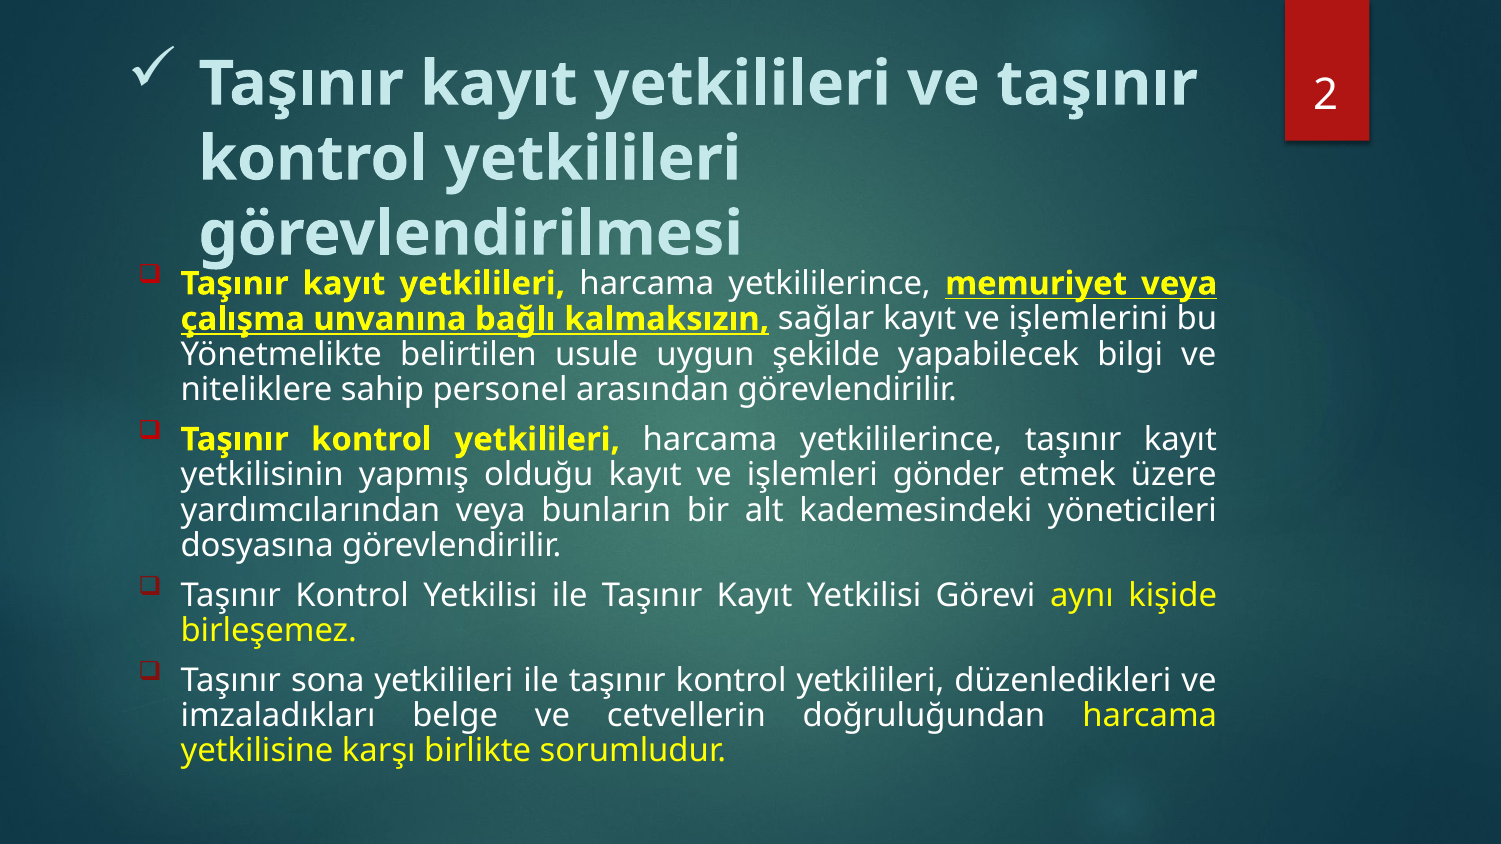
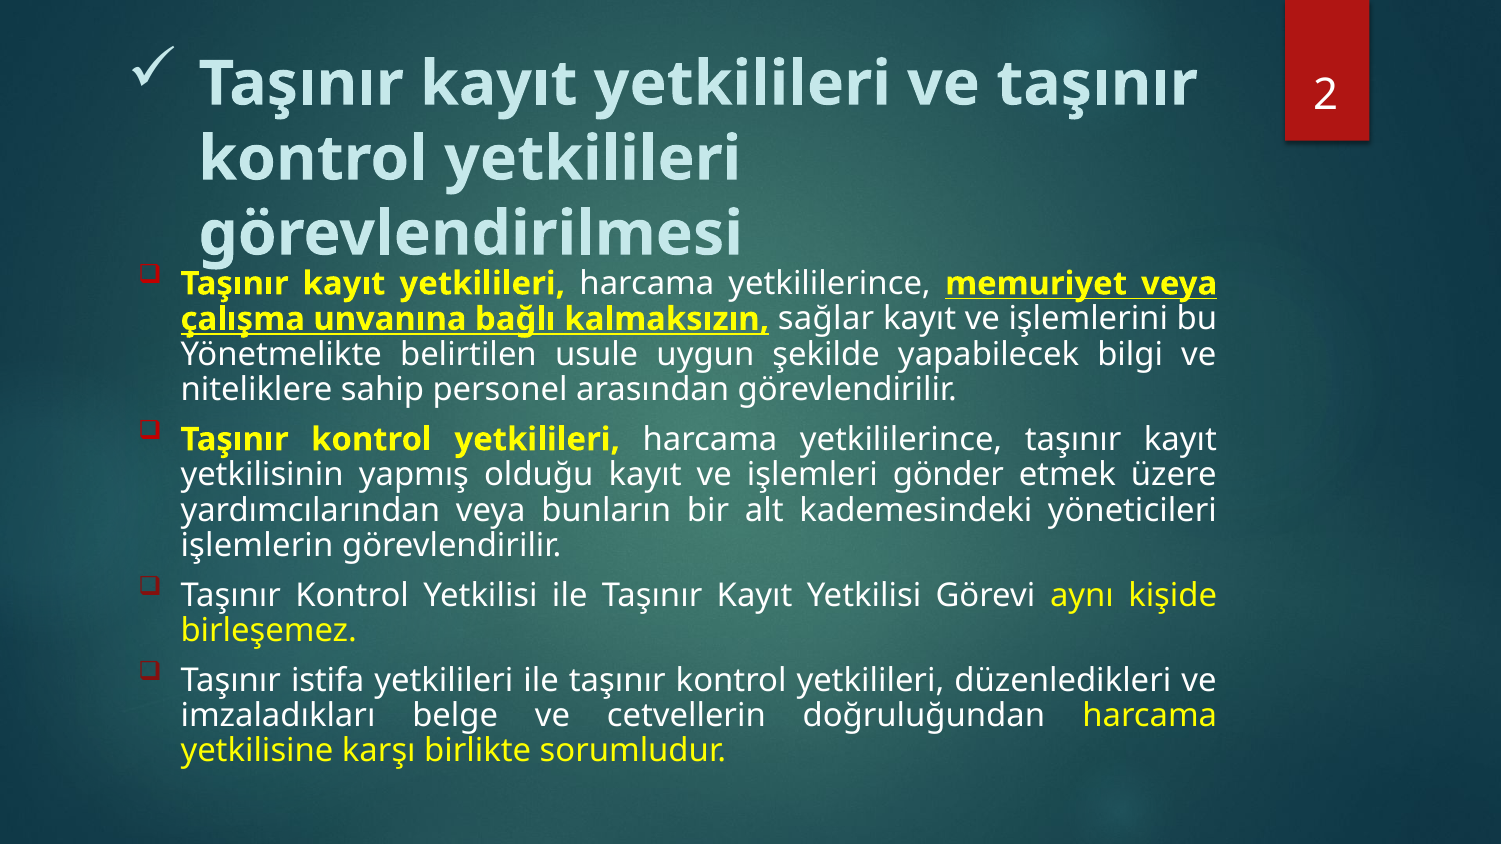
dosyasına: dosyasına -> işlemlerin (257, 546)
sona: sona -> istifa (328, 680)
